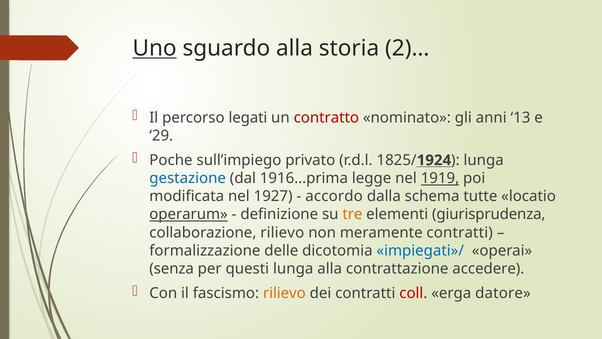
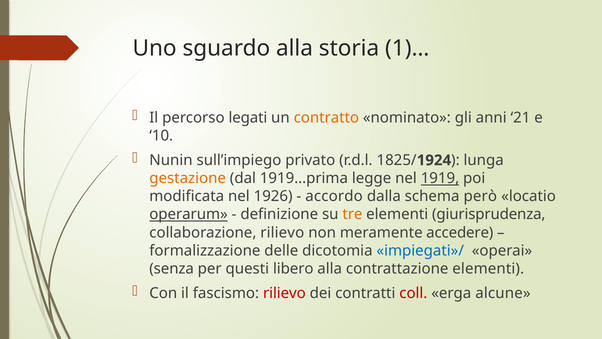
Uno underline: present -> none (155, 48)
2)…: 2)… -> 1)… (407, 48)
contratto colour: red -> orange (326, 118)
13: 13 -> 21 (520, 118)
29: 29 -> 10 (161, 136)
Poche: Poche -> Nunin (171, 160)
1924 underline: present -> none (434, 160)
gestazione colour: blue -> orange (188, 178)
1916…prima: 1916…prima -> 1919…prima (304, 178)
1927: 1927 -> 1926 (273, 196)
tutte: tutte -> però (480, 196)
meramente contratti: contratti -> accedere (460, 232)
questi lunga: lunga -> libero (293, 268)
contrattazione accedere: accedere -> elementi (488, 268)
rilievo colour: orange -> red (284, 293)
datore: datore -> alcune (503, 293)
